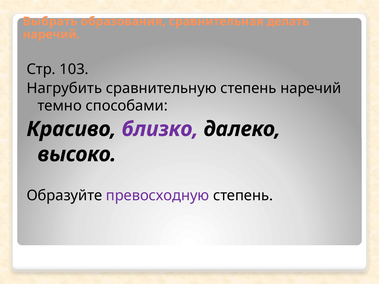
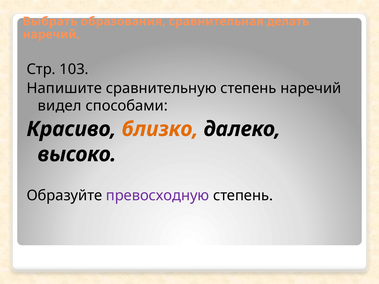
Нагрубить: Нагрубить -> Напишите (64, 88)
темно: темно -> видел (60, 106)
близко colour: purple -> orange (160, 129)
